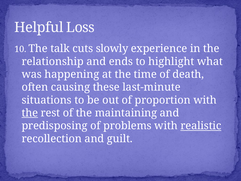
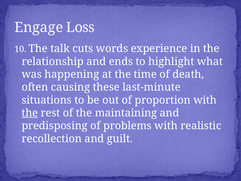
Helpful: Helpful -> Engage (39, 28)
slowly: slowly -> words (112, 49)
realistic underline: present -> none (201, 126)
